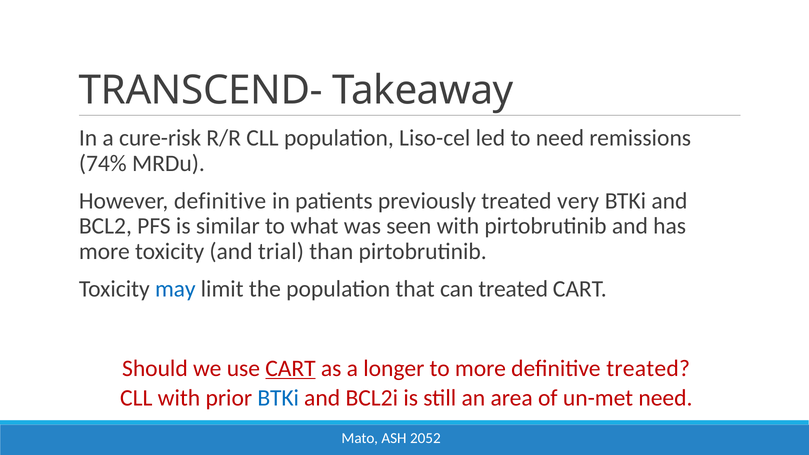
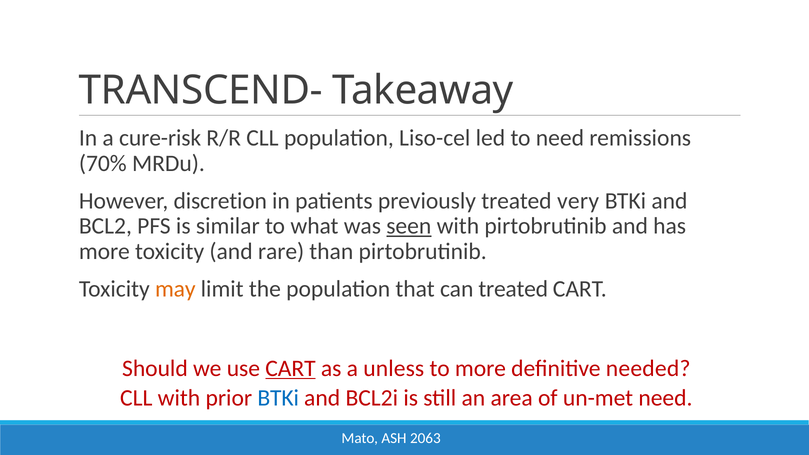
74%: 74% -> 70% (103, 164)
However definitive: definitive -> discretion (220, 201)
seen underline: none -> present (409, 226)
trial: trial -> rare (281, 252)
may colour: blue -> orange (175, 289)
longer: longer -> unless (394, 368)
definitive treated: treated -> needed (648, 368)
2052: 2052 -> 2063 (425, 438)
